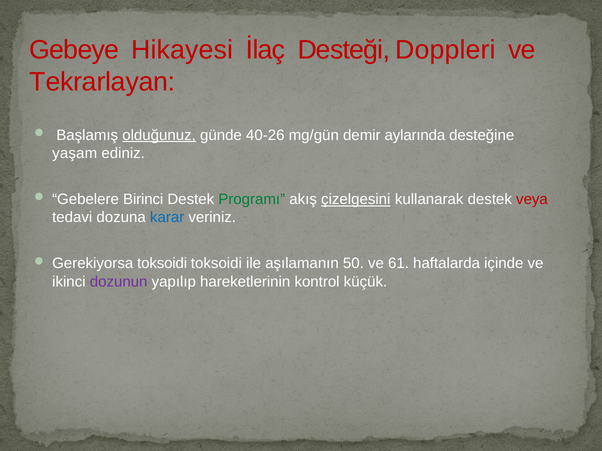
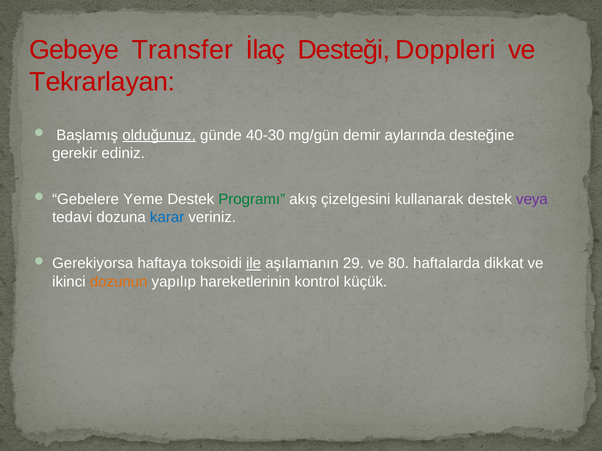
Hikayesi: Hikayesi -> Transfer (182, 50)
40-26: 40-26 -> 40-30 (265, 135)
yaşam: yaşam -> gerekir (75, 153)
Birinci: Birinci -> Yeme (143, 200)
çizelgesini underline: present -> none (356, 200)
veya colour: red -> purple (532, 200)
Gerekiyorsa toksoidi: toksoidi -> haftaya (162, 264)
ile underline: none -> present (254, 264)
50: 50 -> 29 (353, 264)
61: 61 -> 80 (399, 264)
içinde: içinde -> dikkat (504, 264)
dozunun colour: purple -> orange (119, 282)
